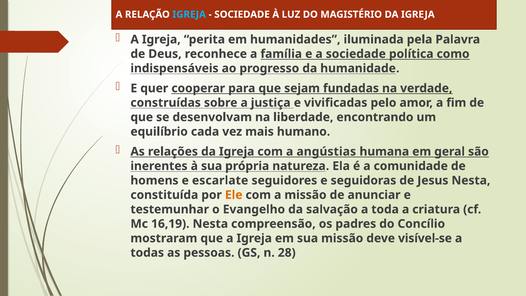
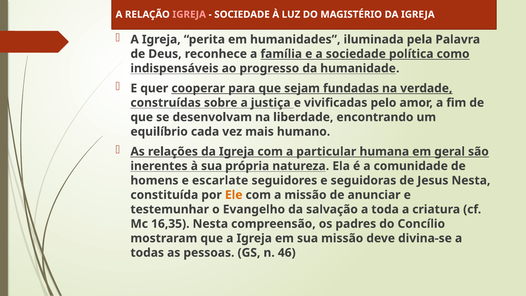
IGREJA colour: light blue -> pink (189, 14)
angústias: angústias -> particular (326, 152)
16,19: 16,19 -> 16,35 (170, 224)
visível-se: visível-se -> divina-se (425, 238)
28: 28 -> 46 (287, 253)
